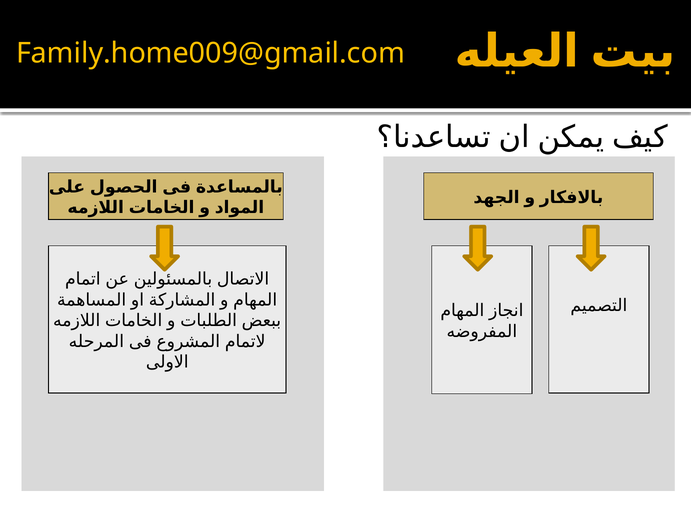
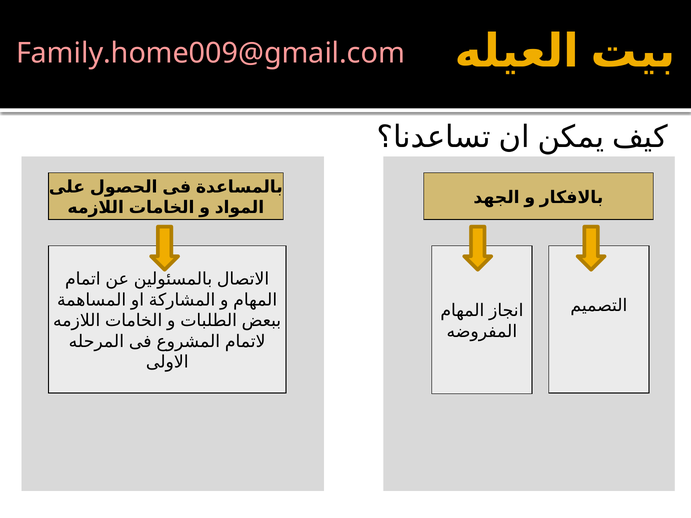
Family.home009@gmail.com colour: yellow -> pink (211, 53)
